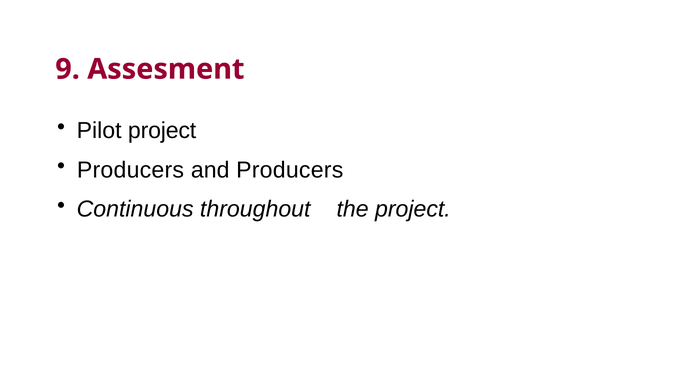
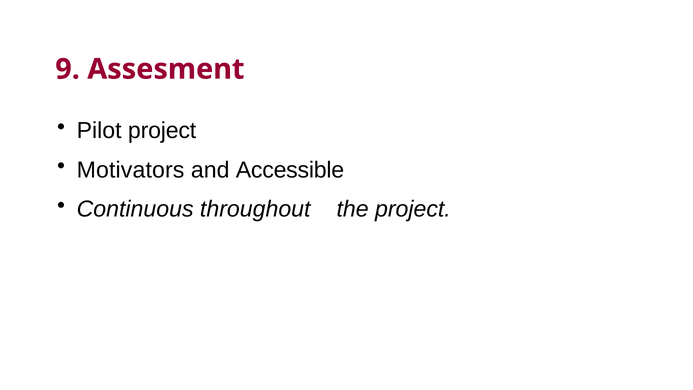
Producers: Producers -> Motivators (131, 170)
and Producers: Producers -> Accessible (290, 170)
